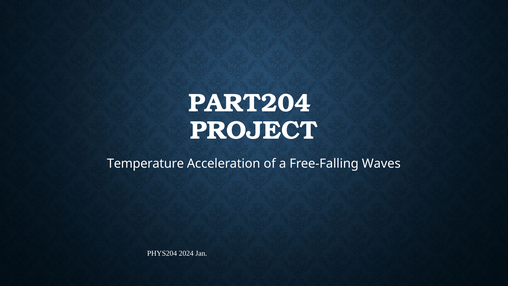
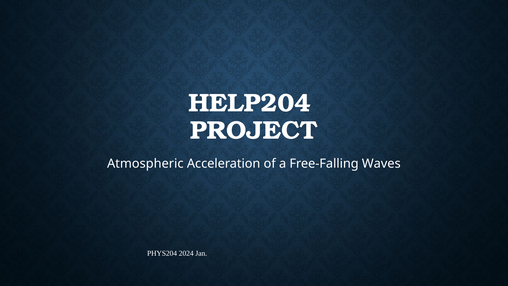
PART204: PART204 -> HELP204 (250, 103)
Temperature: Temperature -> Atmospheric (145, 164)
